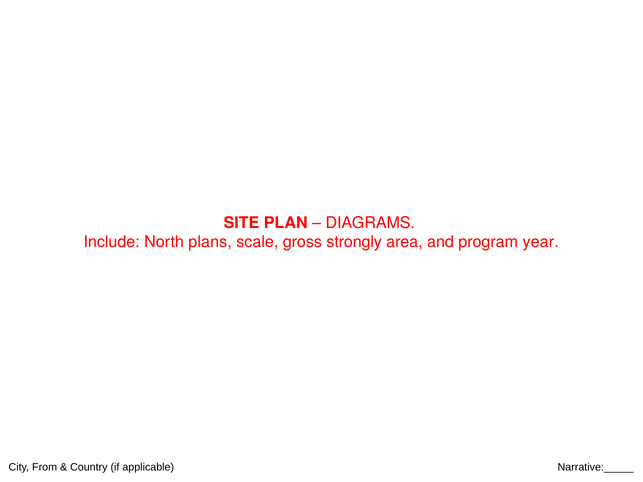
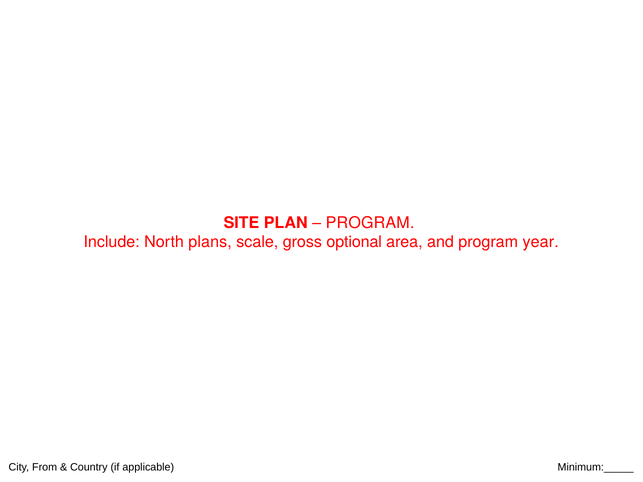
DIAGRAMS: DIAGRAMS -> PROGRAM (370, 223)
strongly: strongly -> optional (354, 242)
Narrative:_____: Narrative:_____ -> Minimum:_____ (596, 468)
